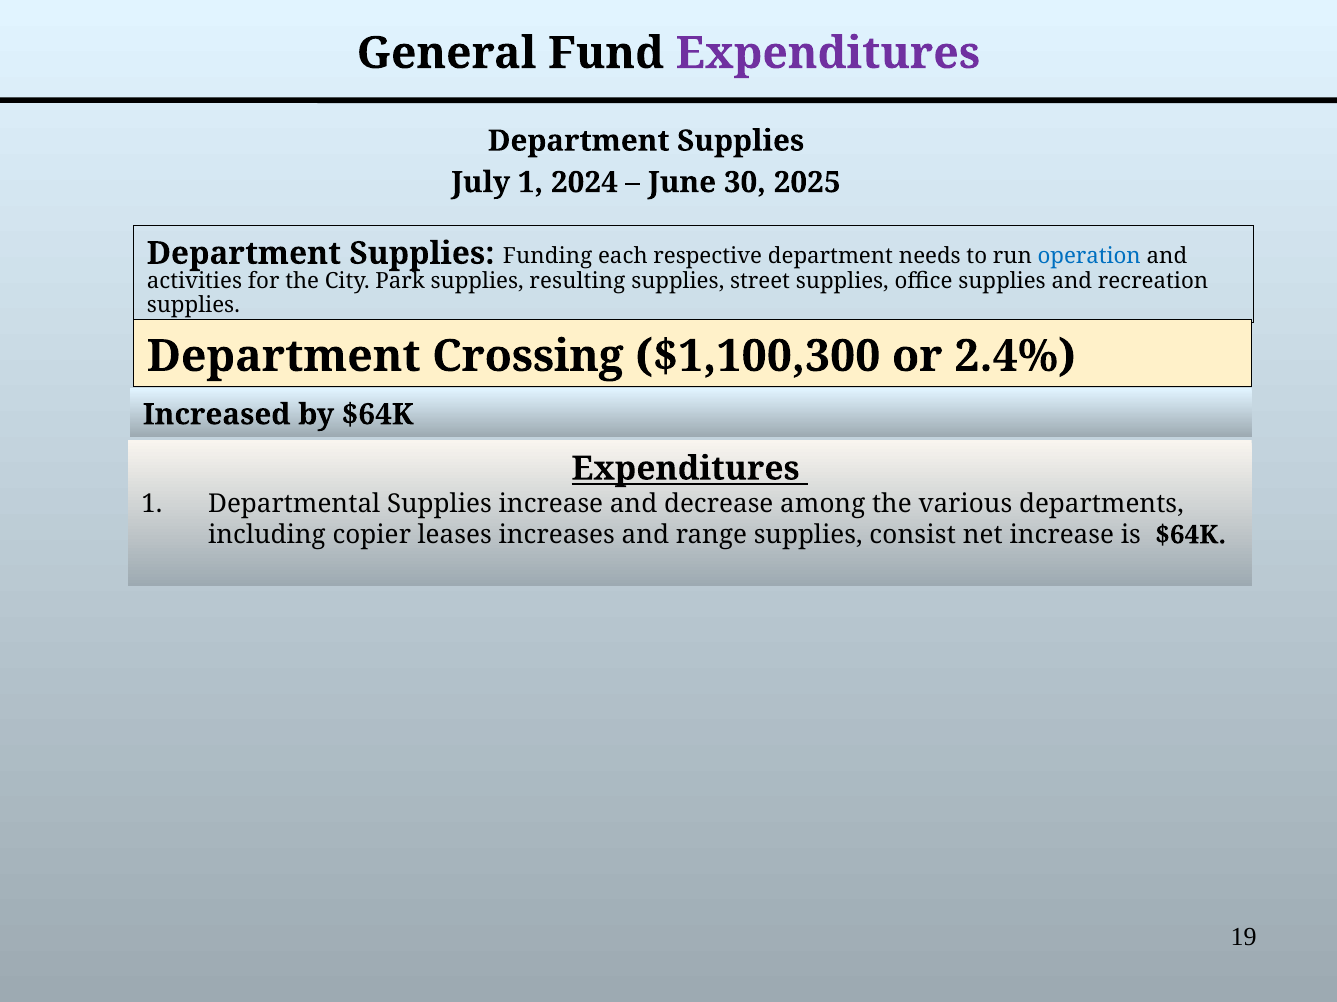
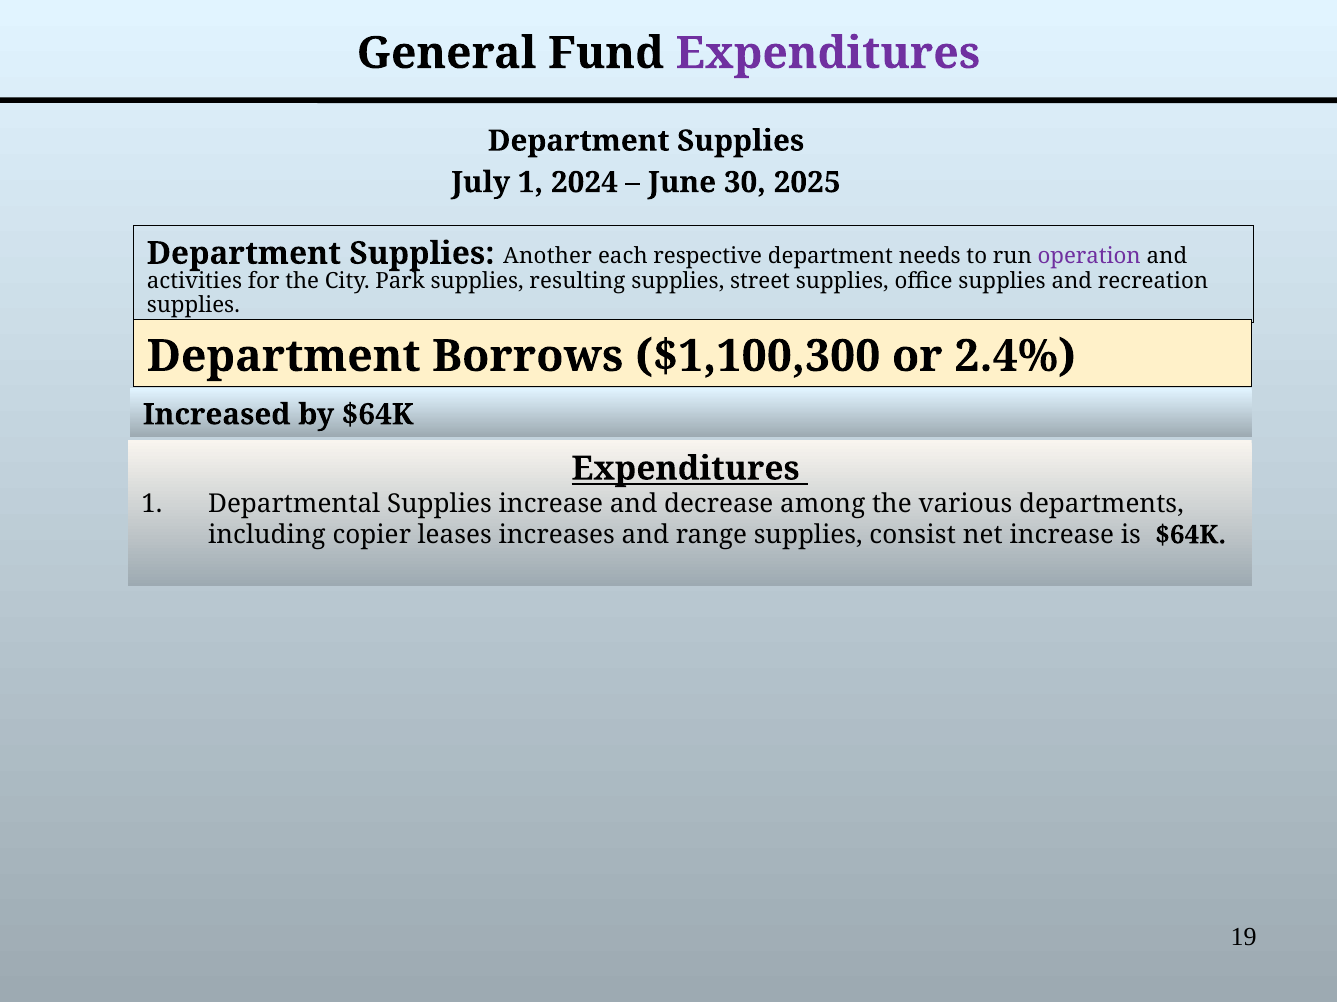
Funding: Funding -> Another (548, 257)
operation colour: blue -> purple (1089, 257)
Crossing: Crossing -> Borrows (528, 357)
